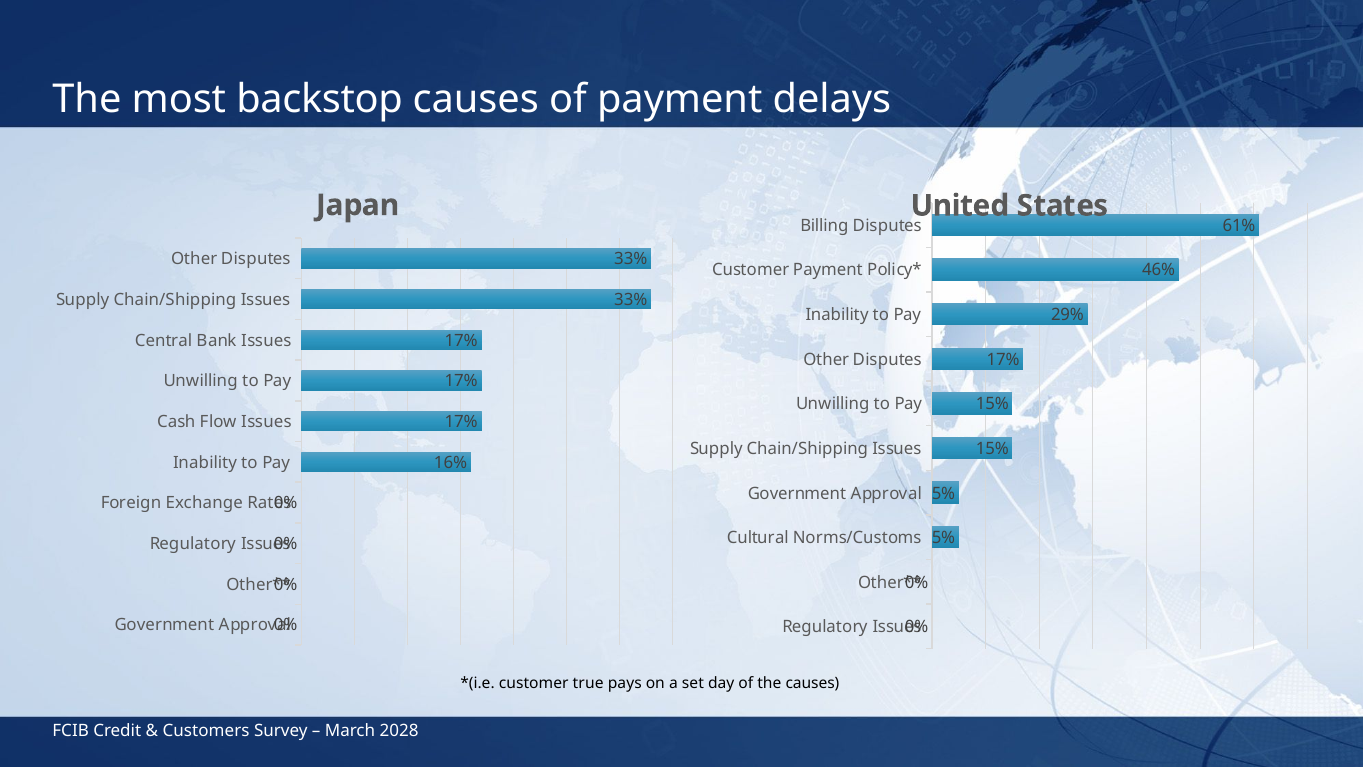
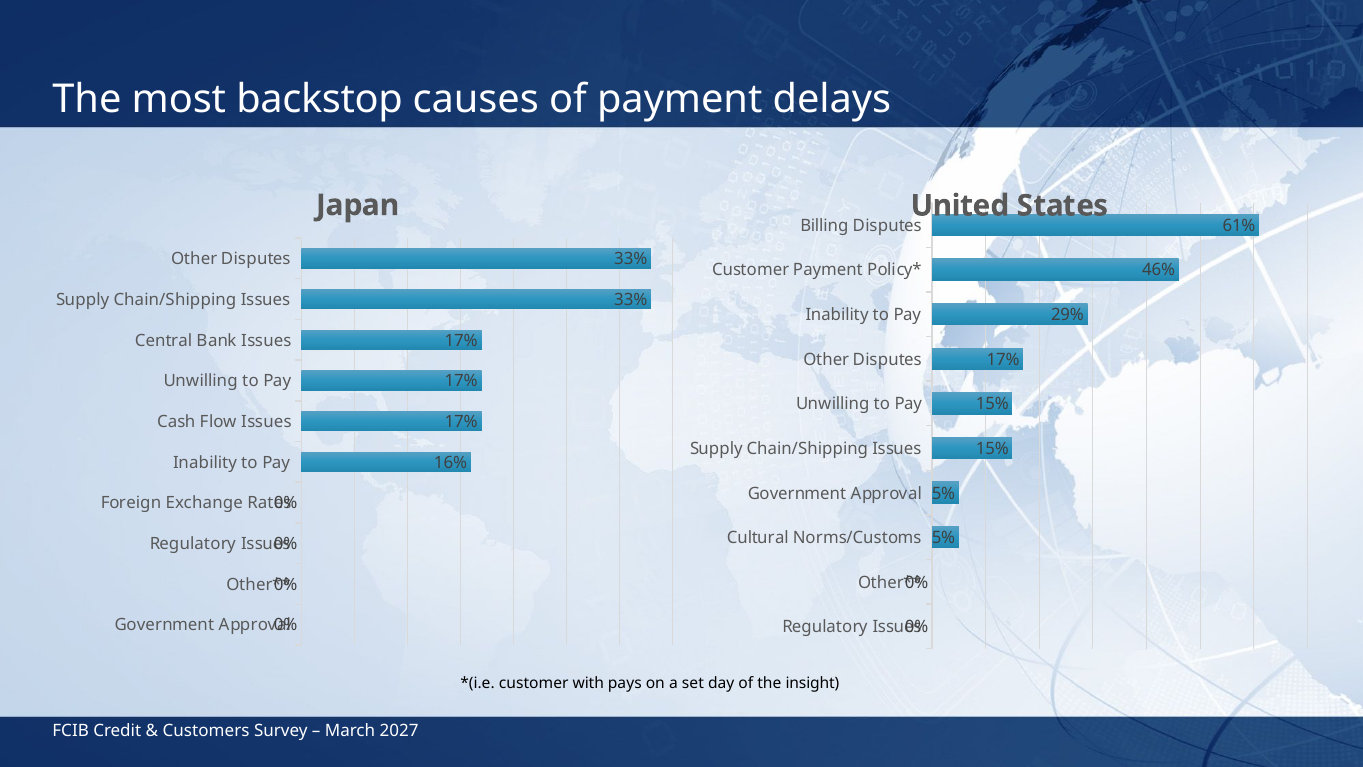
true: true -> with (588, 683)
the causes: causes -> insight (812, 683)
2028: 2028 -> 2027 (399, 731)
